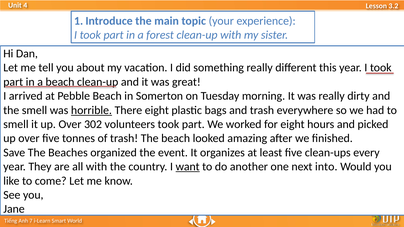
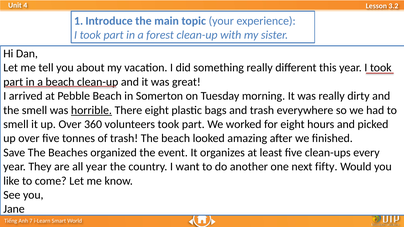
302: 302 -> 360 (93, 124)
all with: with -> year (96, 167)
want underline: present -> none (188, 167)
into: into -> fifty (326, 167)
